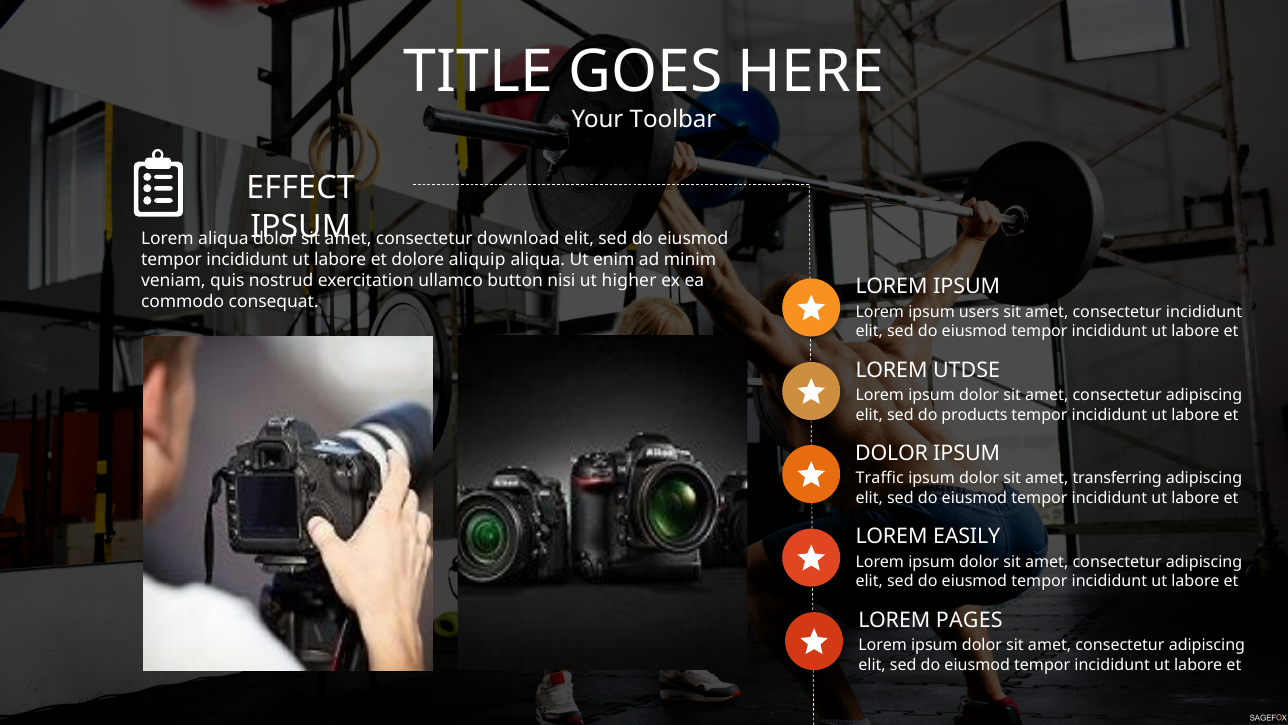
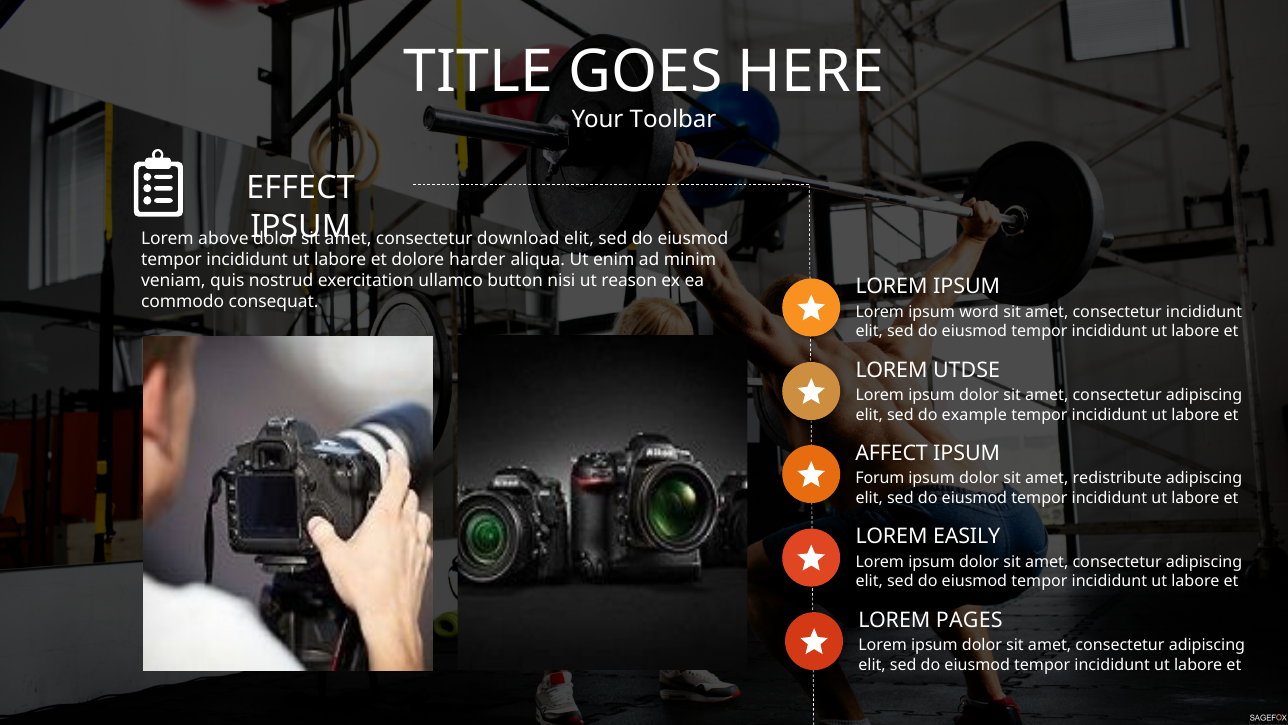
Lorem aliqua: aliqua -> above (223, 239)
aliquip: aliquip -> harder (477, 260)
higher: higher -> reason (629, 280)
users: users -> word (979, 312)
products: products -> example (974, 415)
DOLOR: DOLOR -> AFFECT (892, 453)
Traffic: Traffic -> Forum (880, 478)
transferring: transferring -> redistribute (1117, 478)
